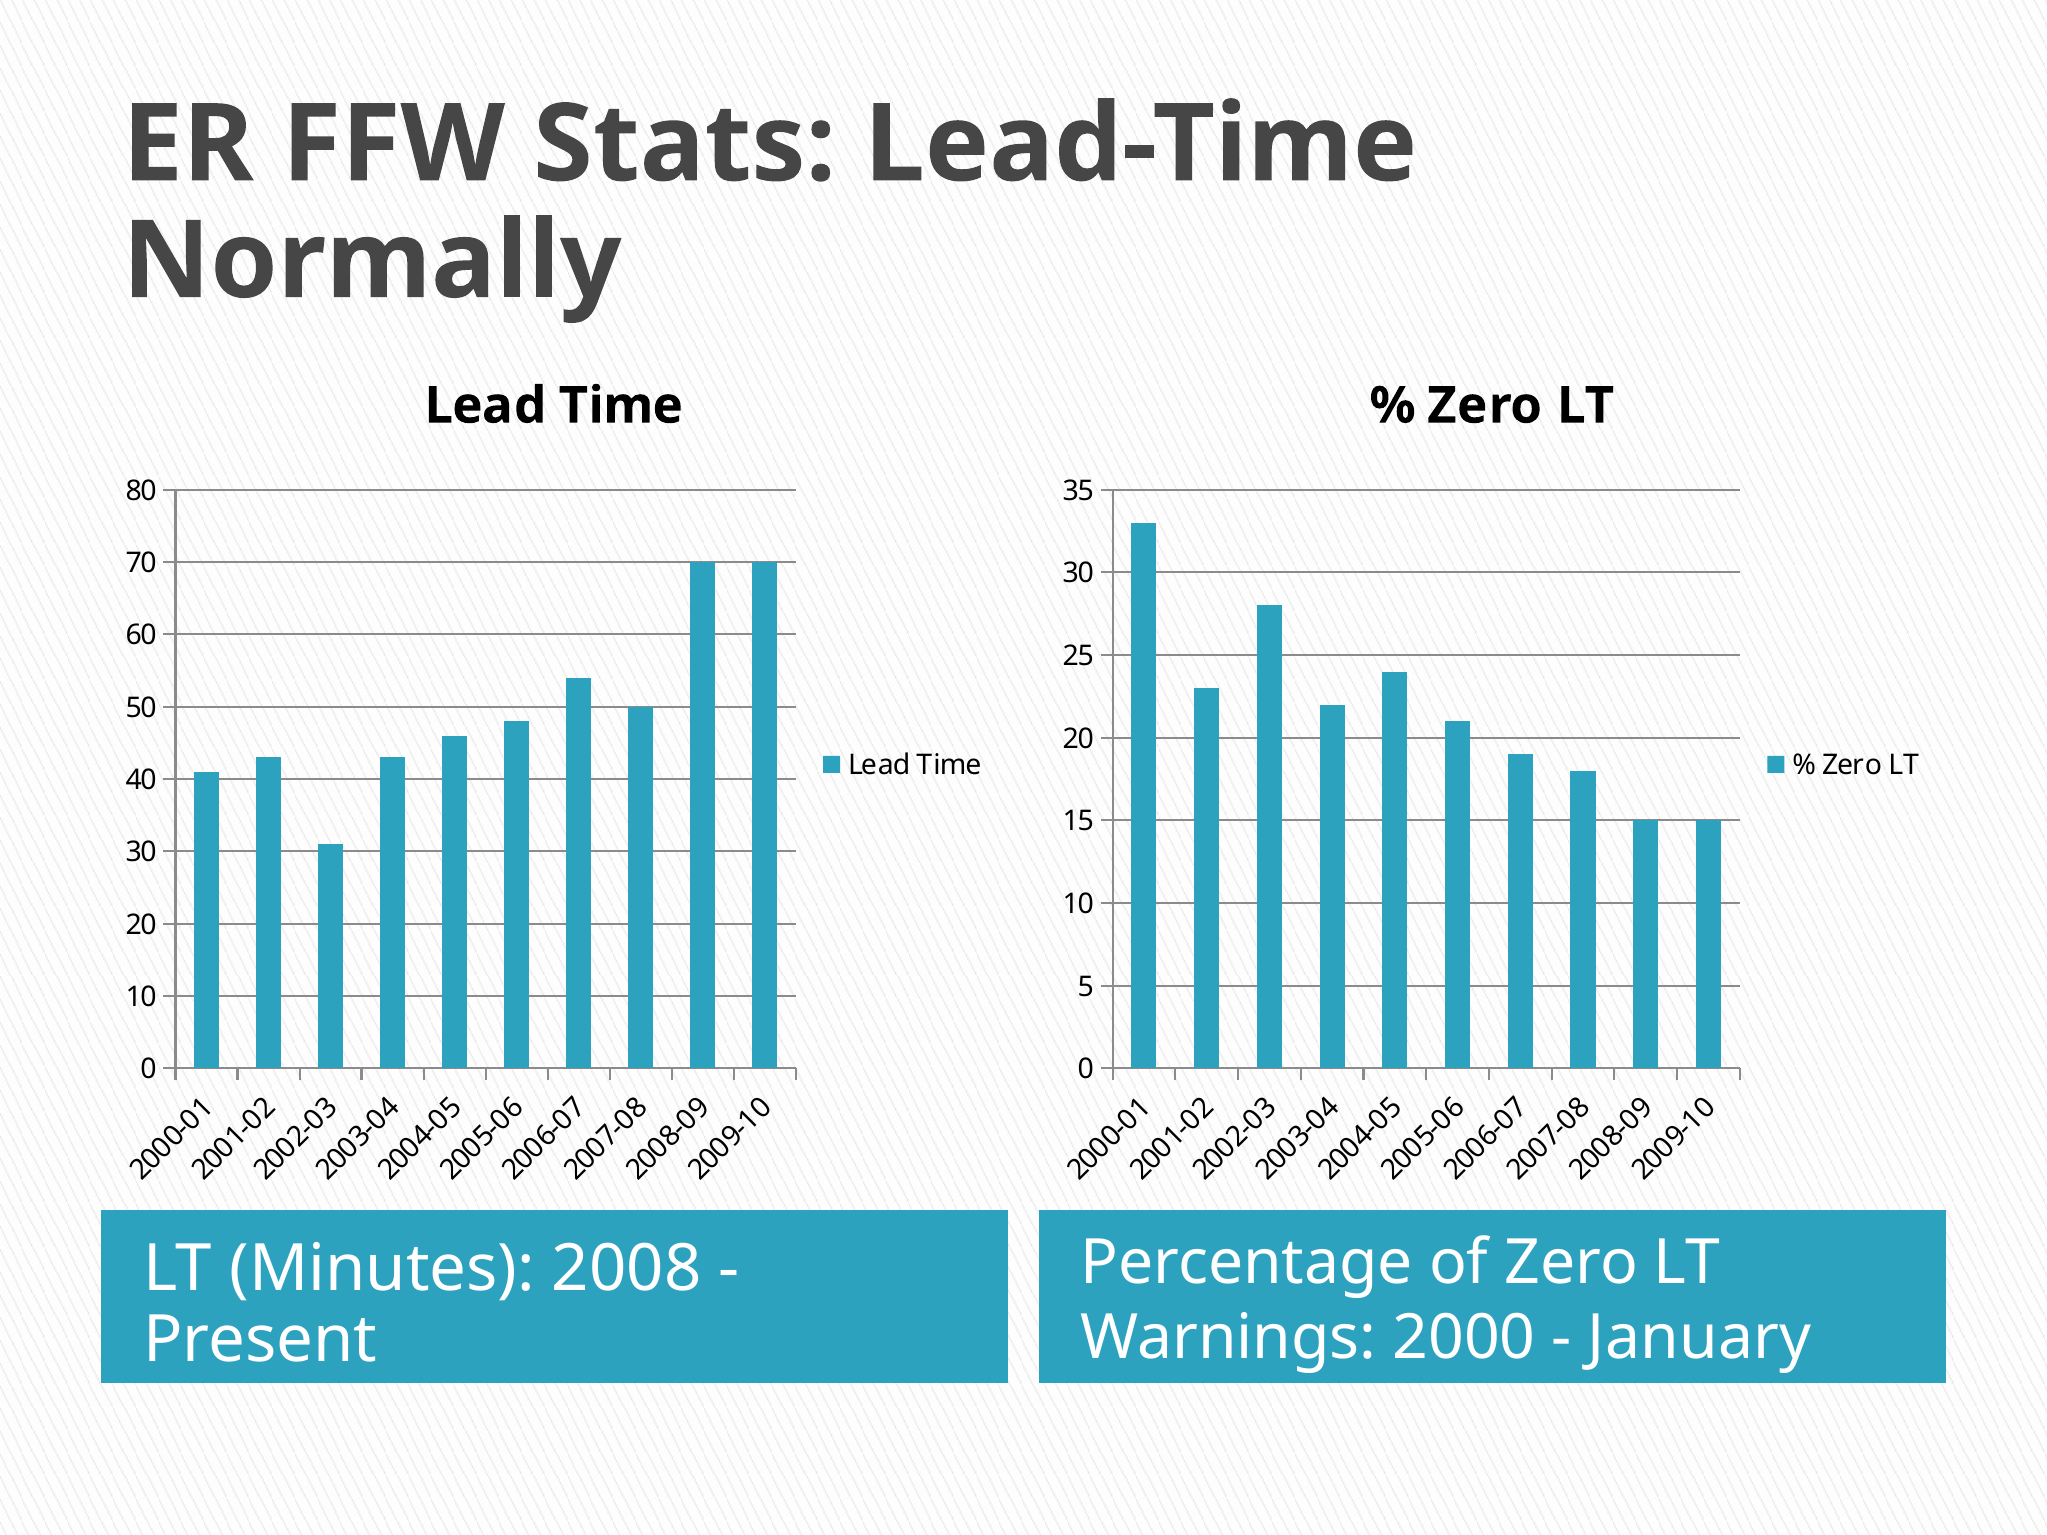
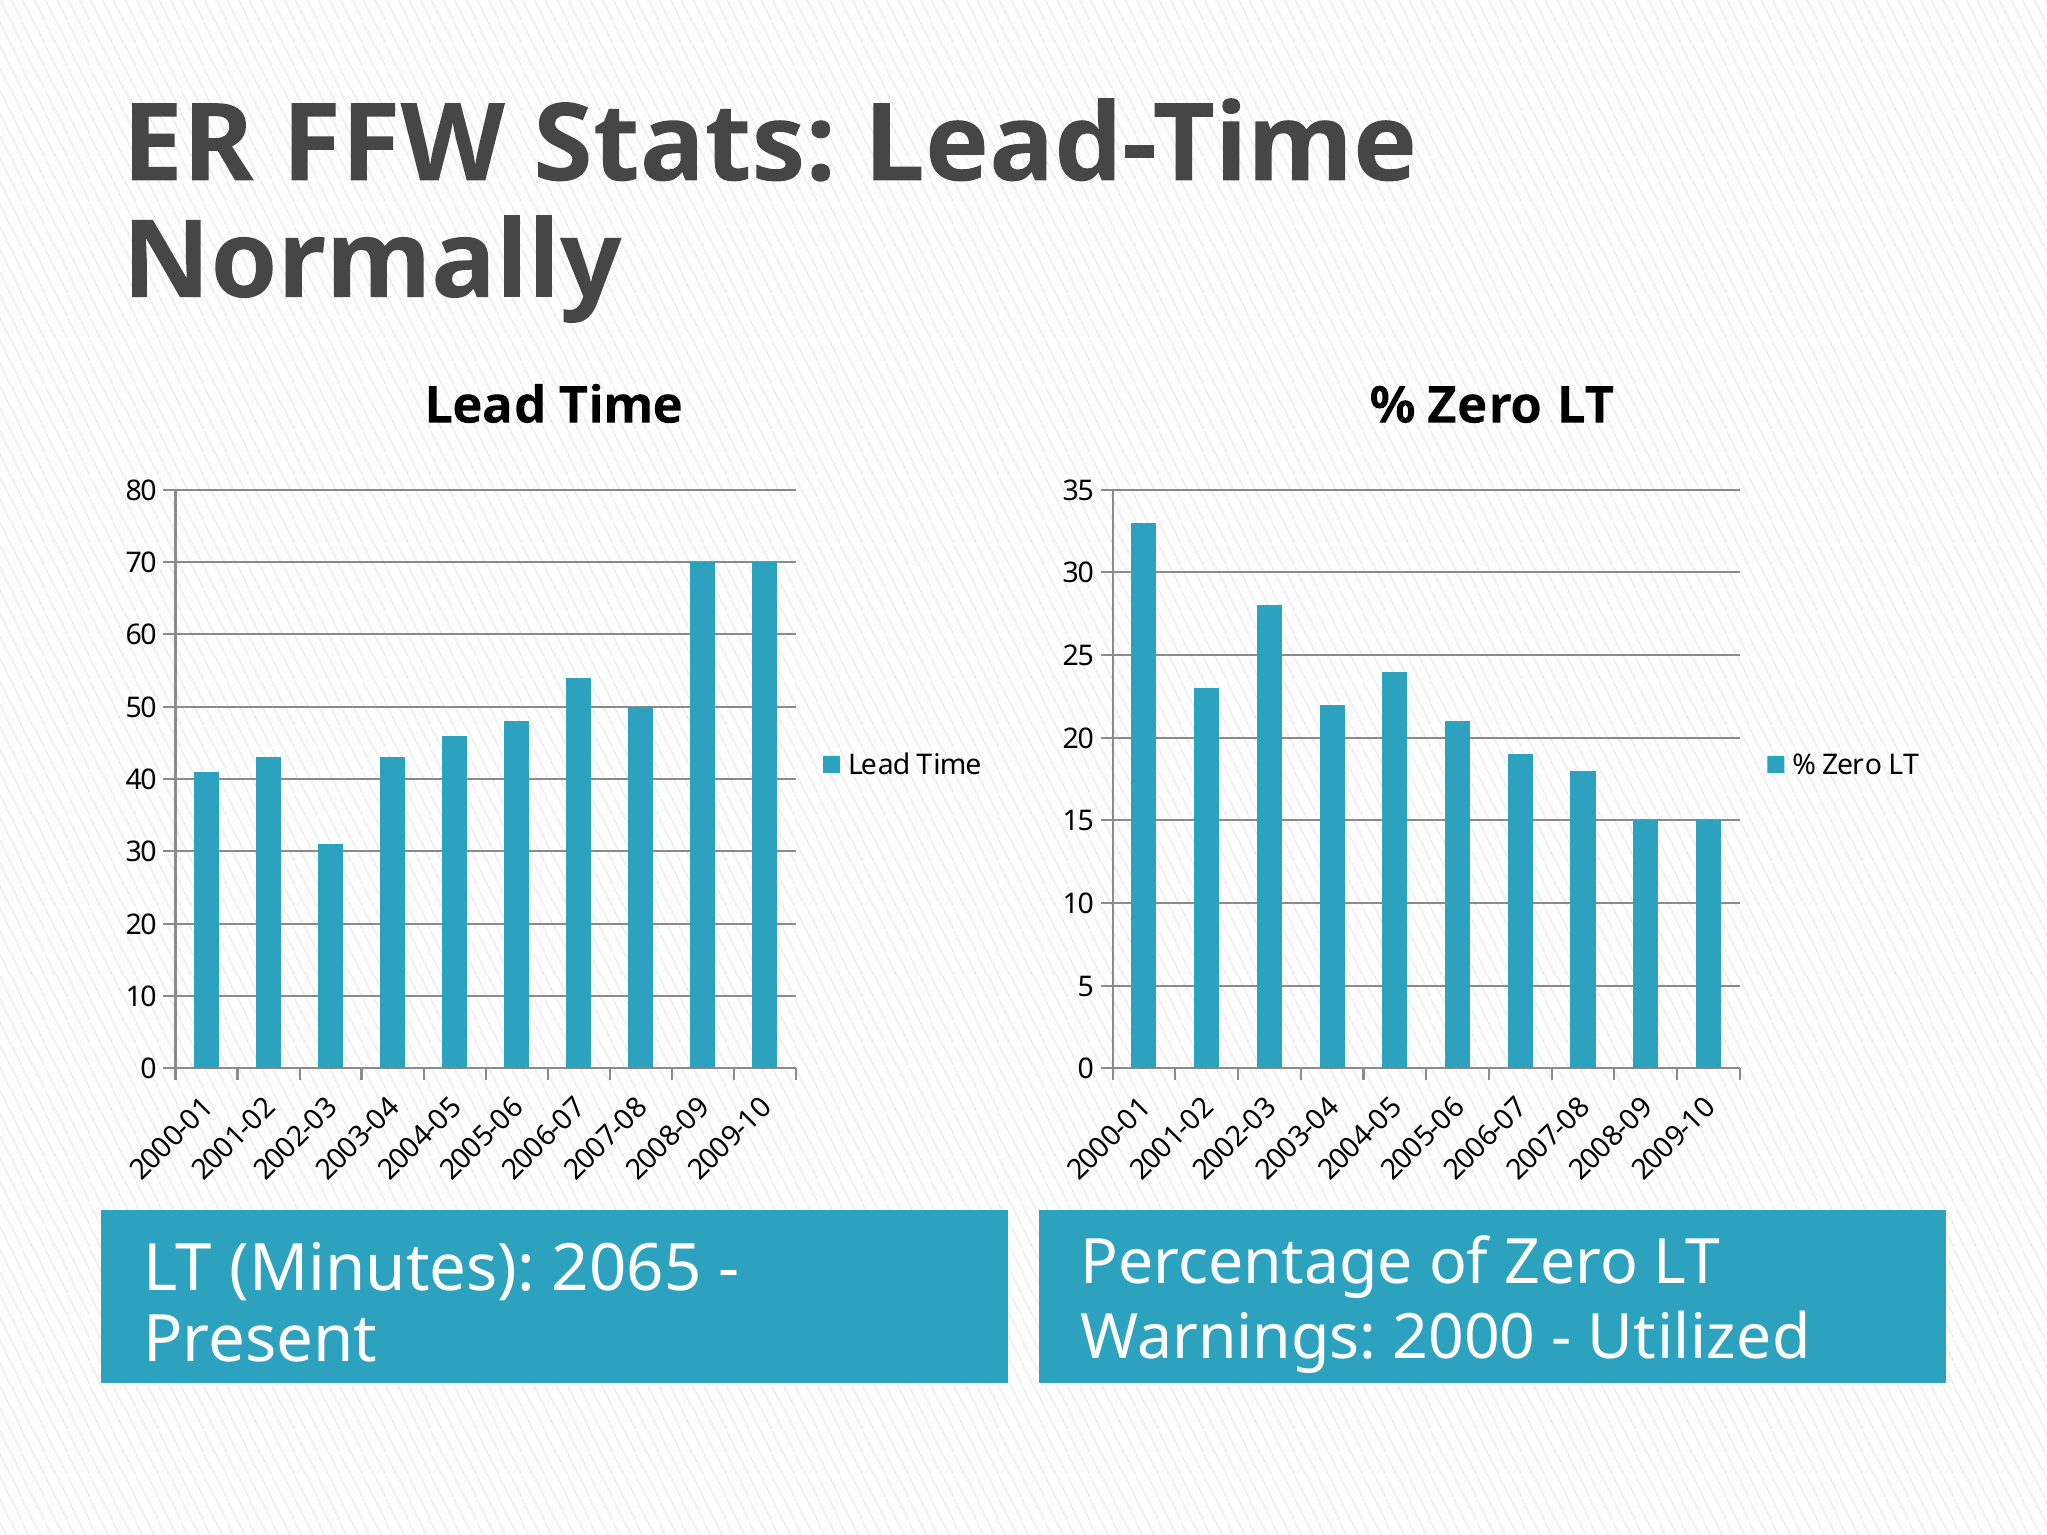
2008: 2008 -> 2065 (627, 1270)
January: January -> Utilized (1699, 1338)
